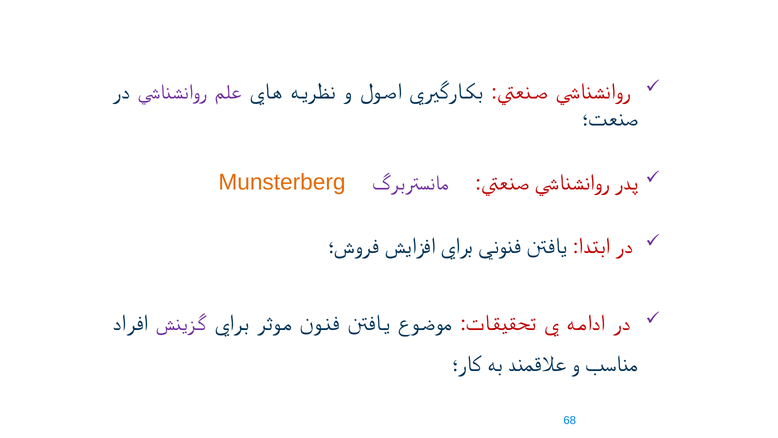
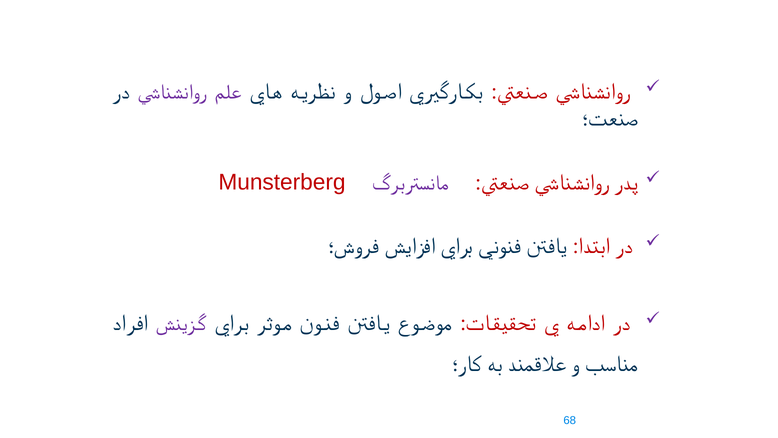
Munsterberg colour: orange -> red (282, 182)
